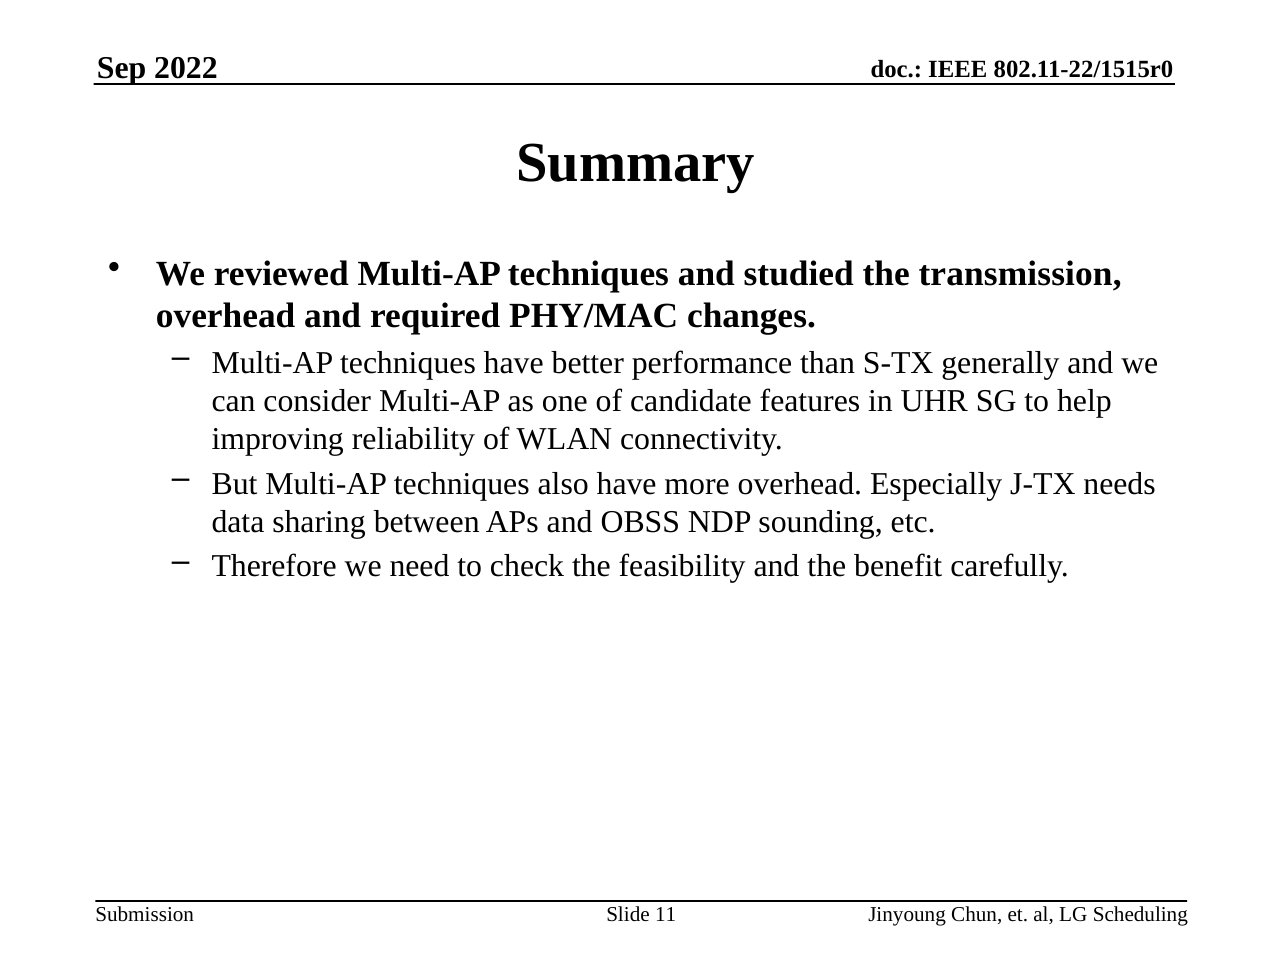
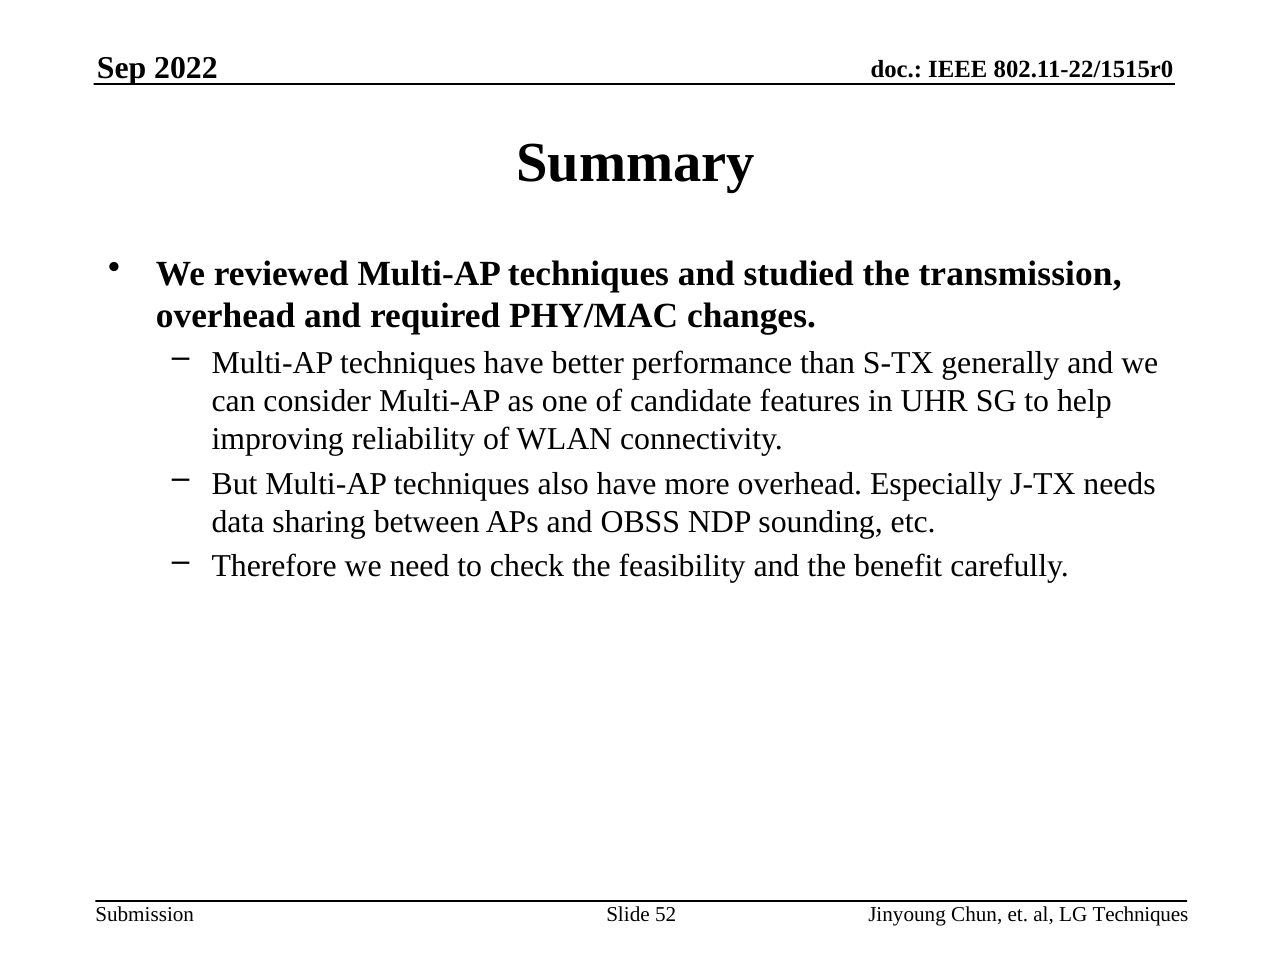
11: 11 -> 52 (666, 915)
LG Scheduling: Scheduling -> Techniques (1140, 915)
